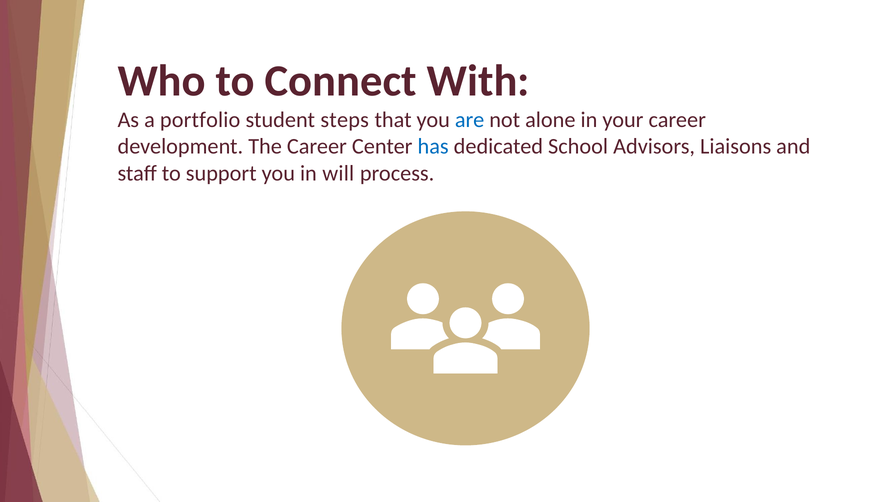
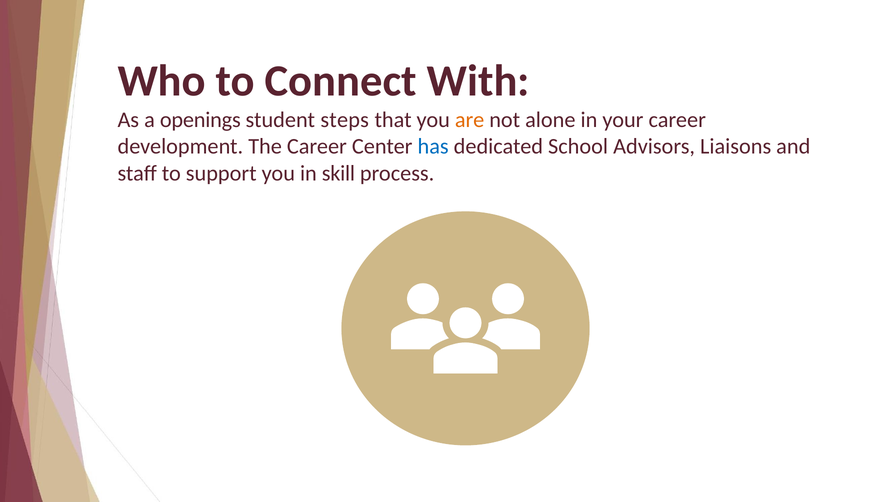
portfolio: portfolio -> openings (200, 120)
are colour: blue -> orange (470, 120)
will: will -> skill (338, 173)
